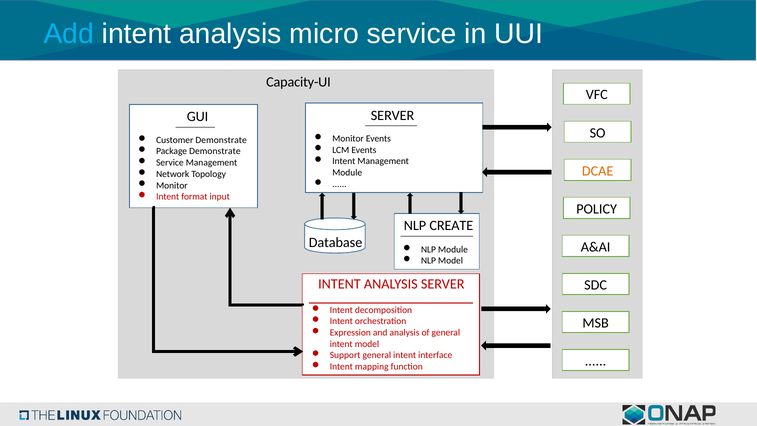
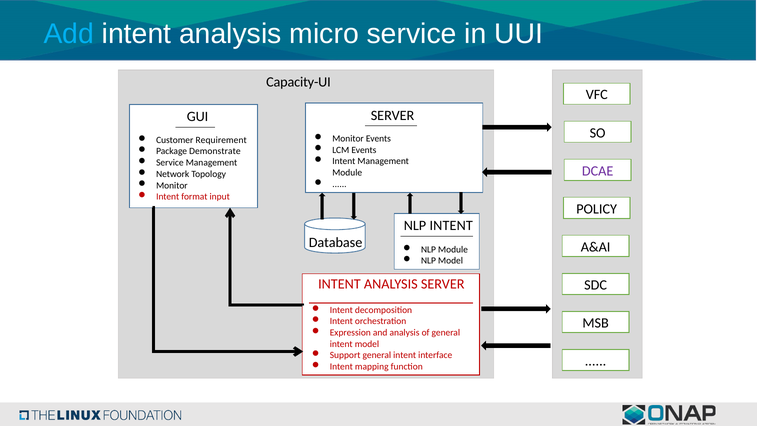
Customer Demonstrate: Demonstrate -> Requirement (221, 140)
DCAE colour: orange -> purple (598, 171)
NLP CREATE: CREATE -> INTENT (451, 226)
